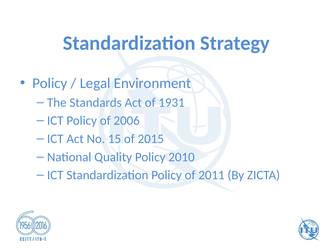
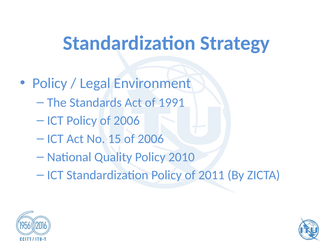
1931: 1931 -> 1991 (172, 102)
15 of 2015: 2015 -> 2006 (151, 139)
